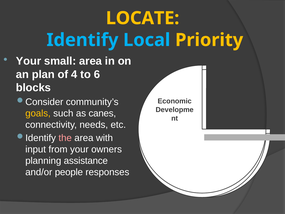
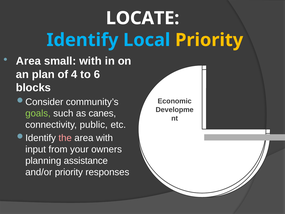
LOCATE colour: yellow -> white (143, 18)
Your: Your -> Area (28, 61)
small area: area -> with (90, 61)
goals colour: yellow -> light green (38, 113)
needs: needs -> public (94, 125)
and/or people: people -> priority (69, 172)
